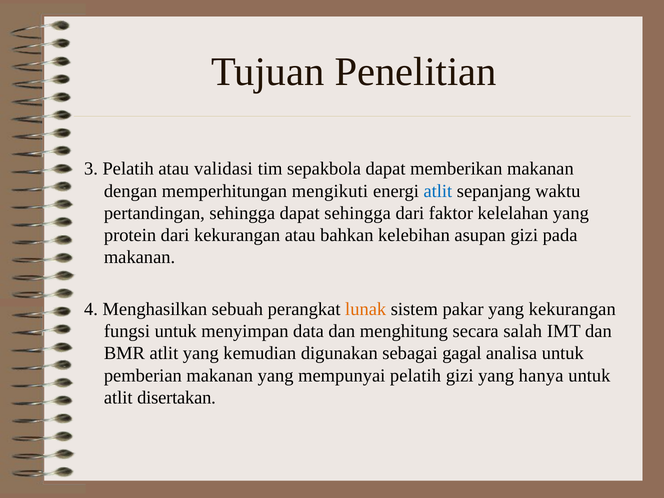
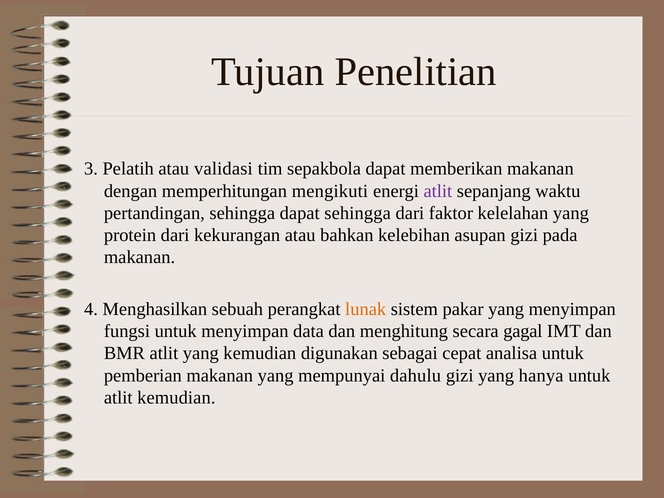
atlit colour: blue -> purple (438, 191)
yang kekurangan: kekurangan -> menyimpan (572, 309)
salah: salah -> gagal (523, 331)
gagal: gagal -> cepat (462, 353)
mempunyai pelatih: pelatih -> dahulu (416, 375)
atlit disertakan: disertakan -> kemudian (176, 398)
